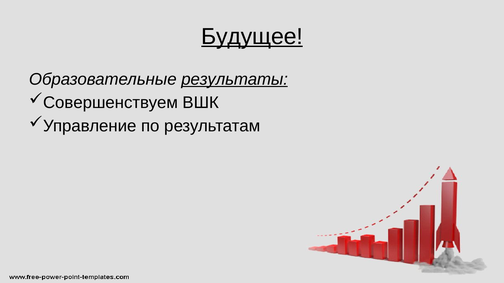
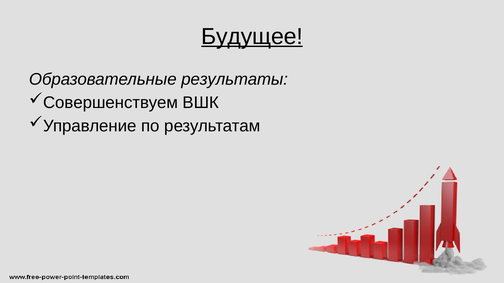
результаты underline: present -> none (235, 79)
